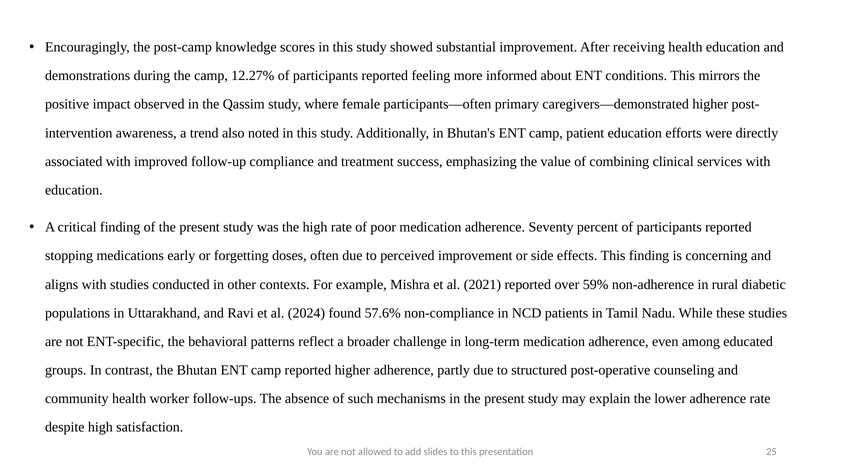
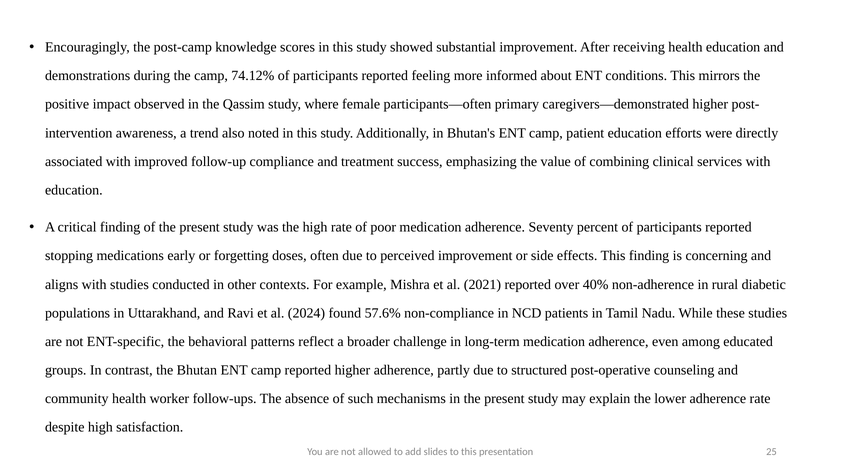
12.27%: 12.27% -> 74.12% (253, 76)
59%: 59% -> 40% (596, 284)
